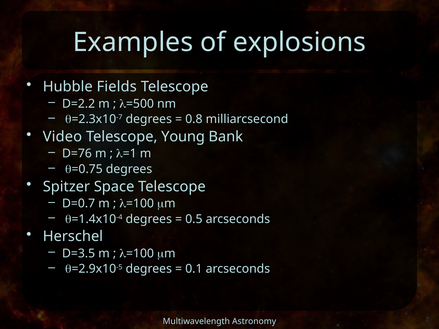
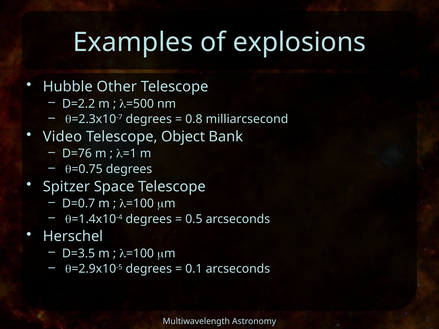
Fields: Fields -> Other (117, 87)
Young: Young -> Object (183, 137)
